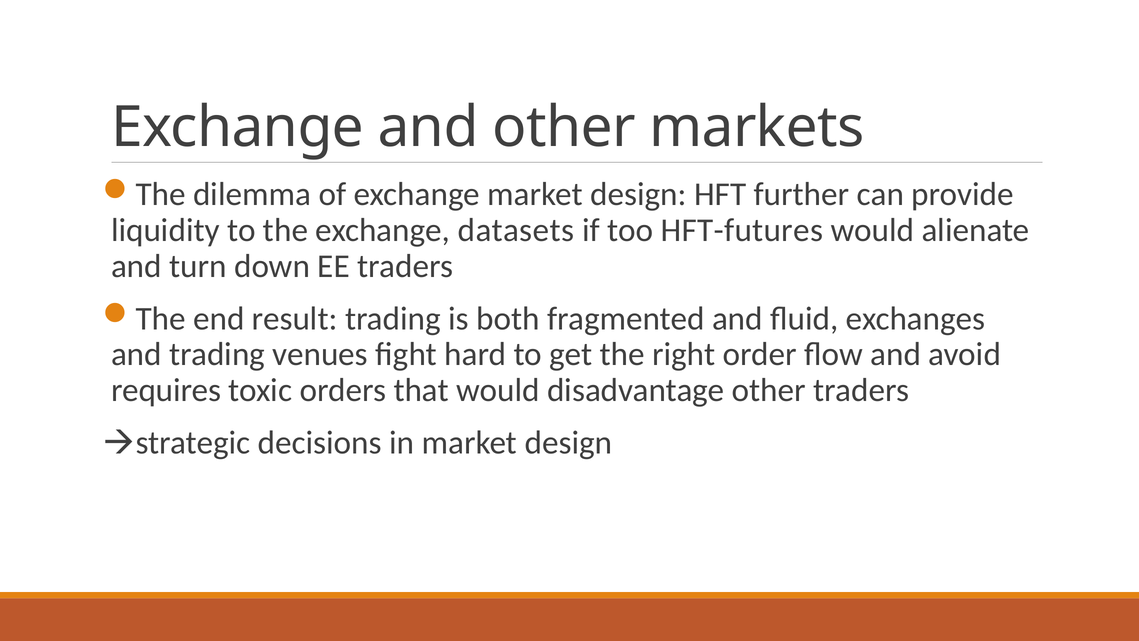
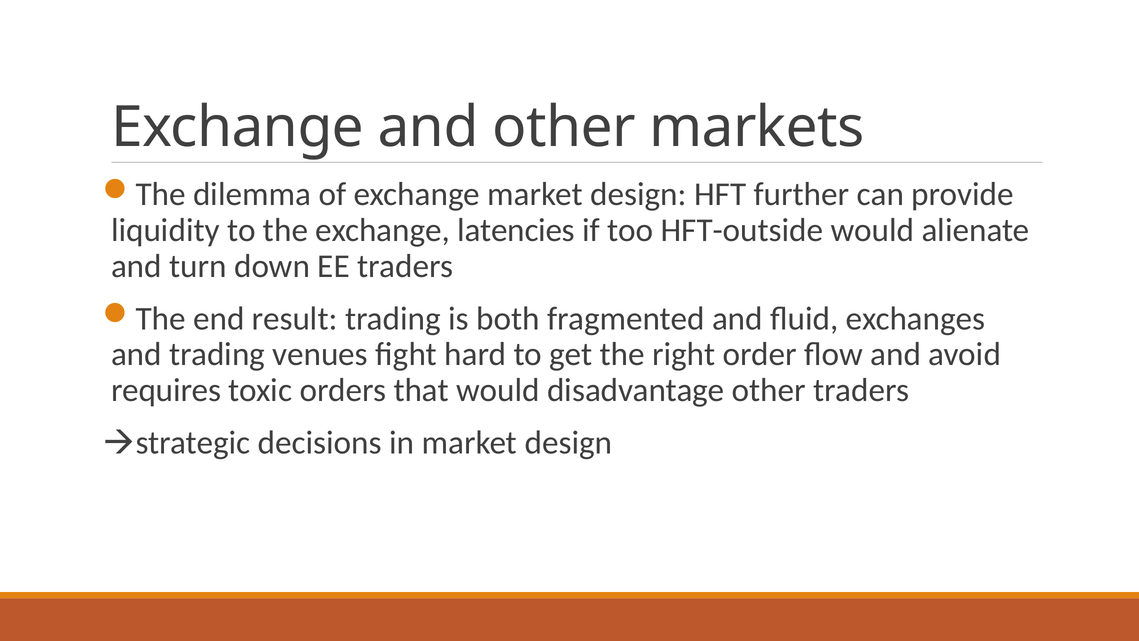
datasets: datasets -> latencies (516, 230)
HFT-futures: HFT-futures -> HFT-outside (742, 230)
